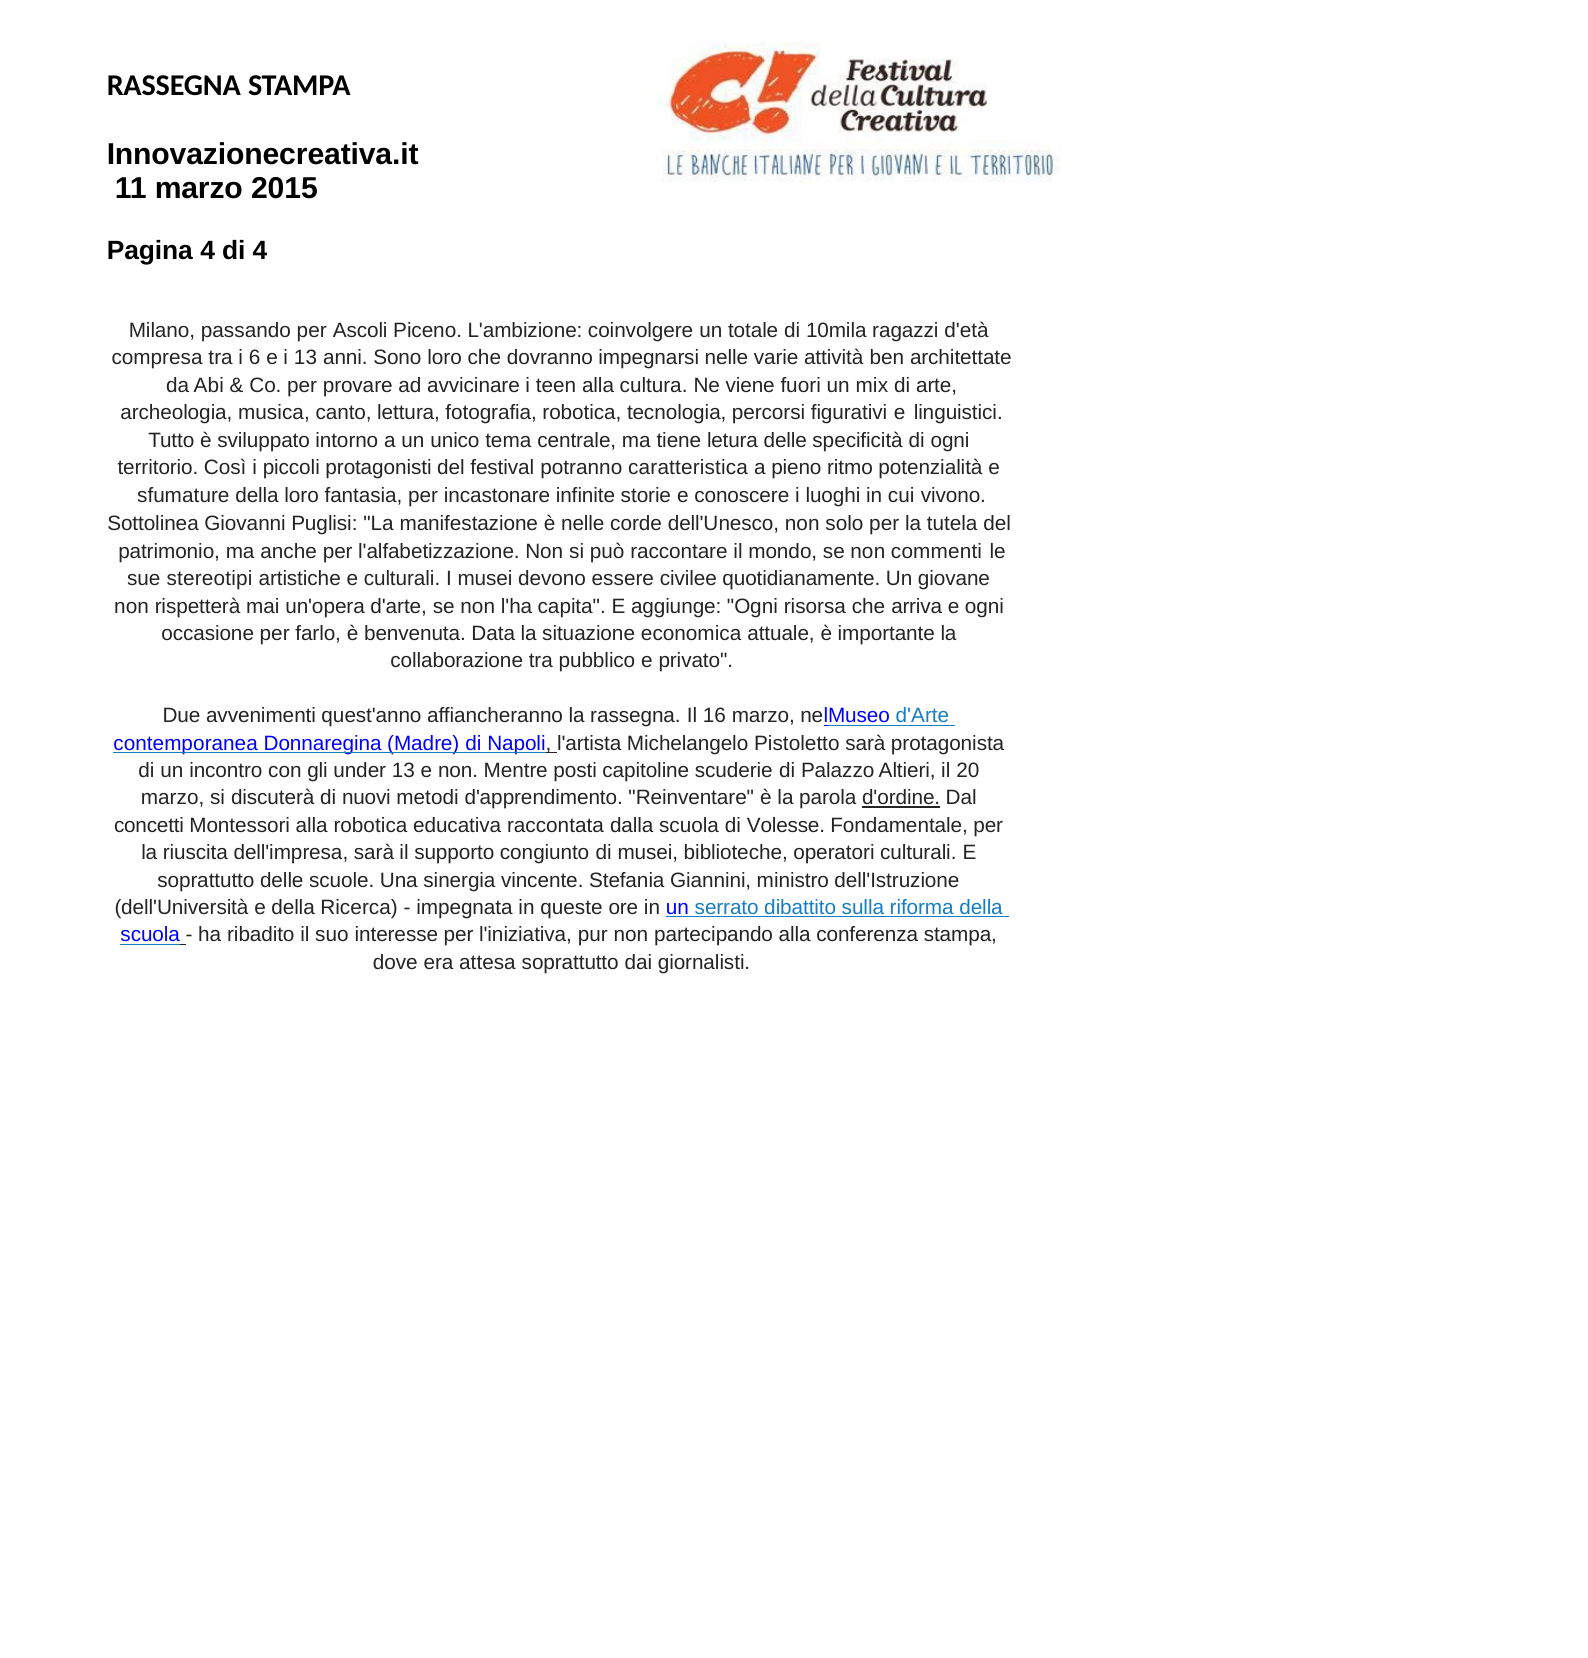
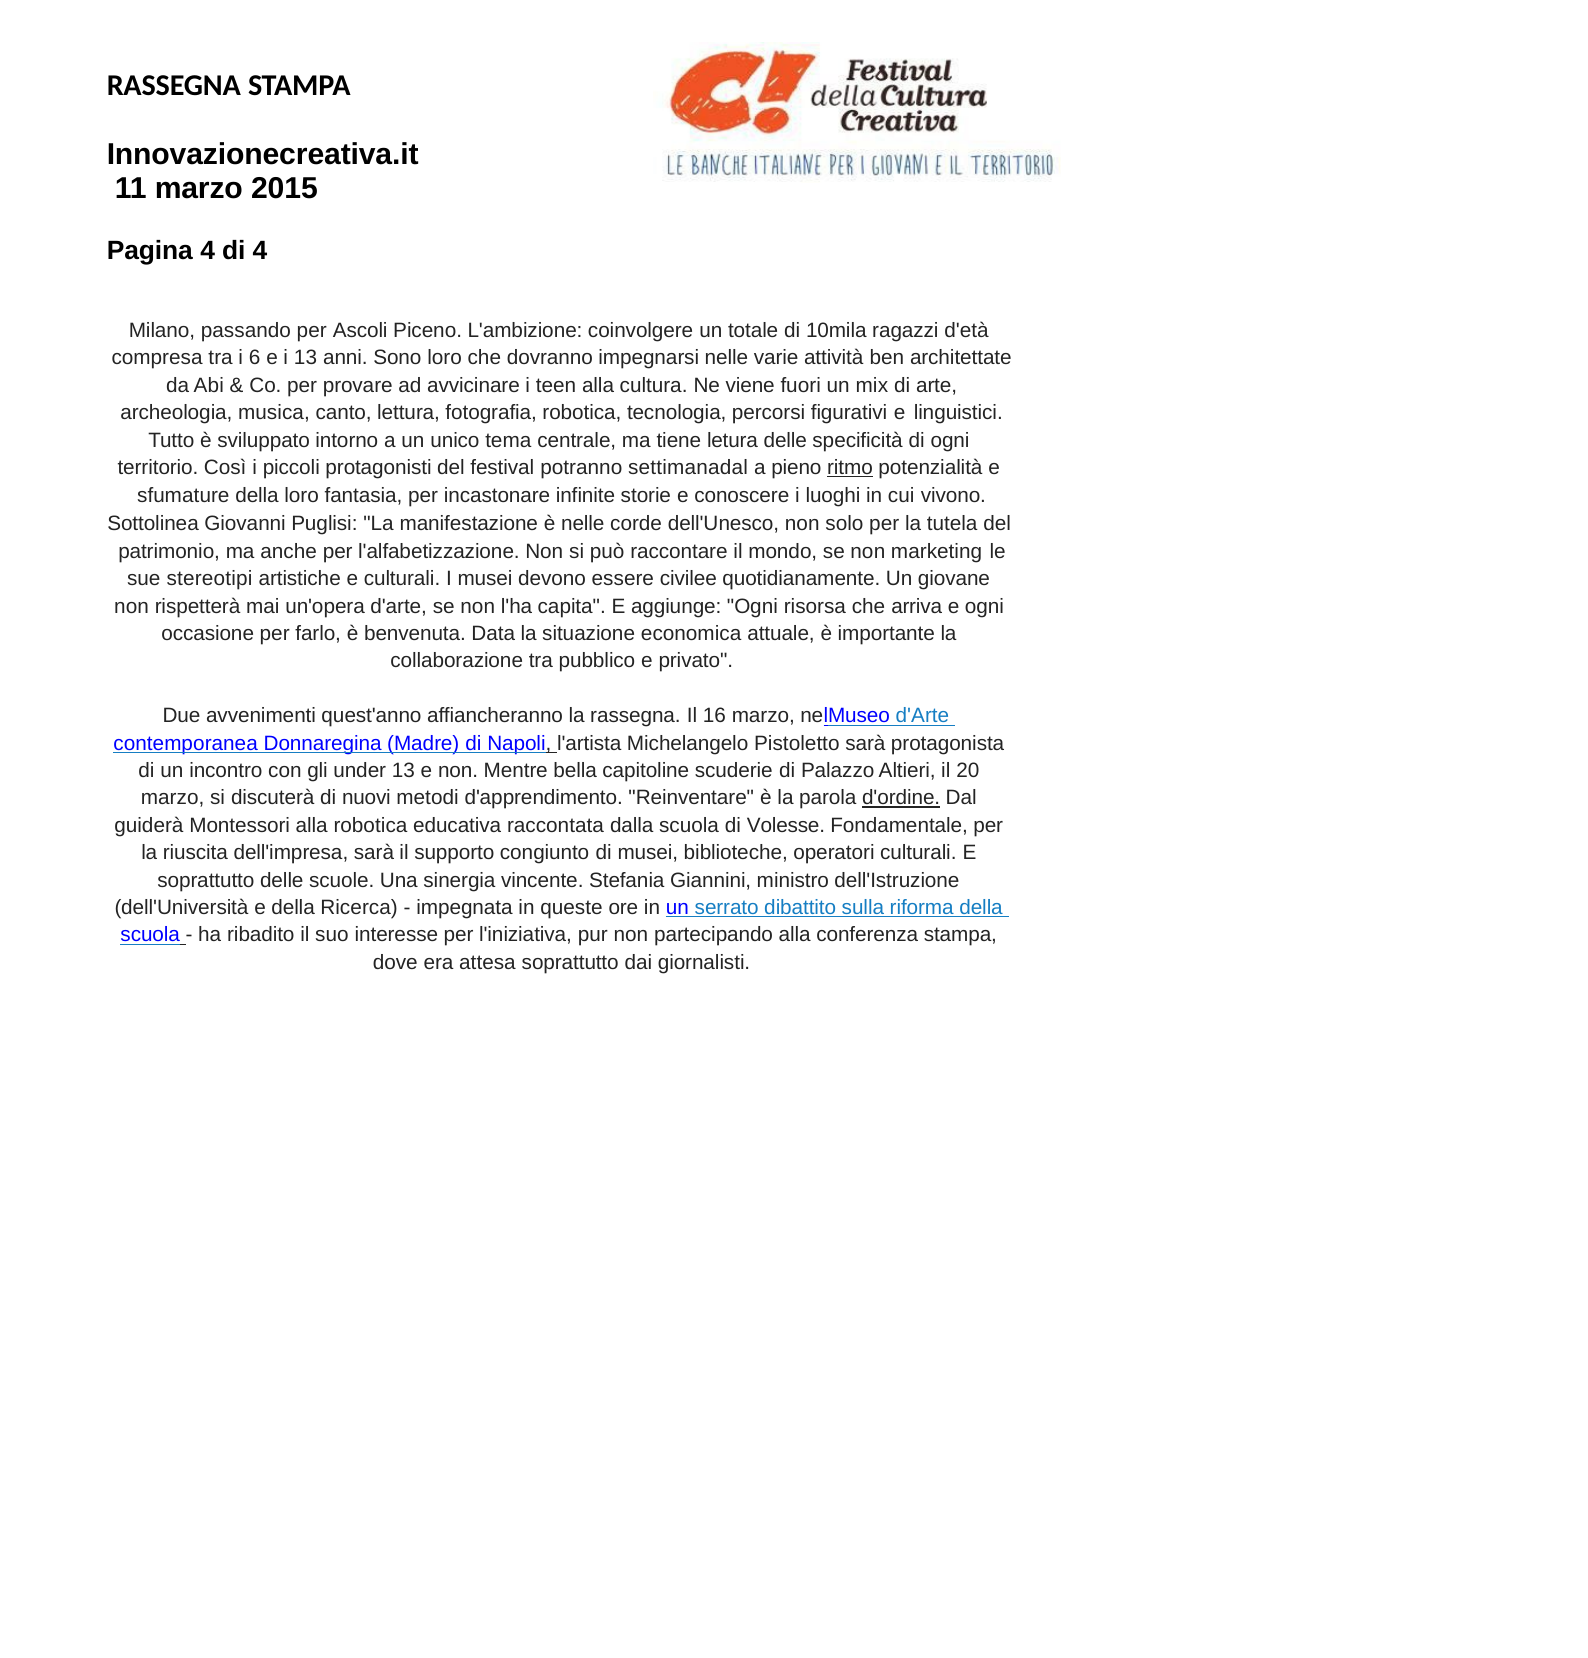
caratteristica: caratteristica -> settimanadal (688, 468)
ritmo underline: none -> present (850, 468)
commenti: commenti -> marketing (937, 551)
posti: posti -> bella (575, 771)
concetti: concetti -> guiderà (149, 825)
